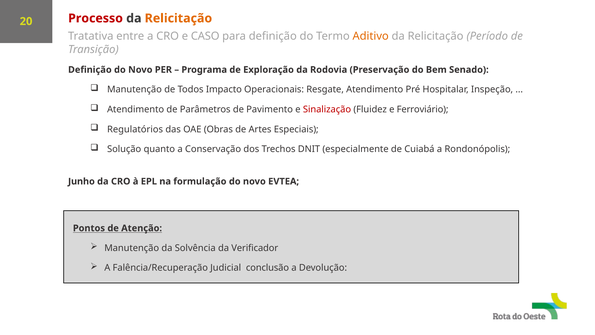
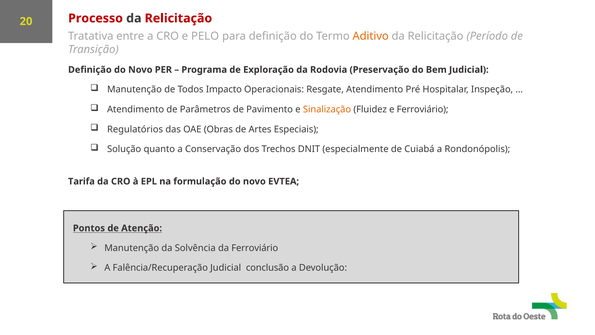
Relicitação colour: orange -> red (178, 18)
CASO: CASO -> PELO (205, 36)
Bem Senado: Senado -> Judicial (469, 70)
Sinalização colour: red -> orange (327, 109)
Junho: Junho -> Tarifa (81, 181)
da Verificador: Verificador -> Ferroviário (255, 248)
